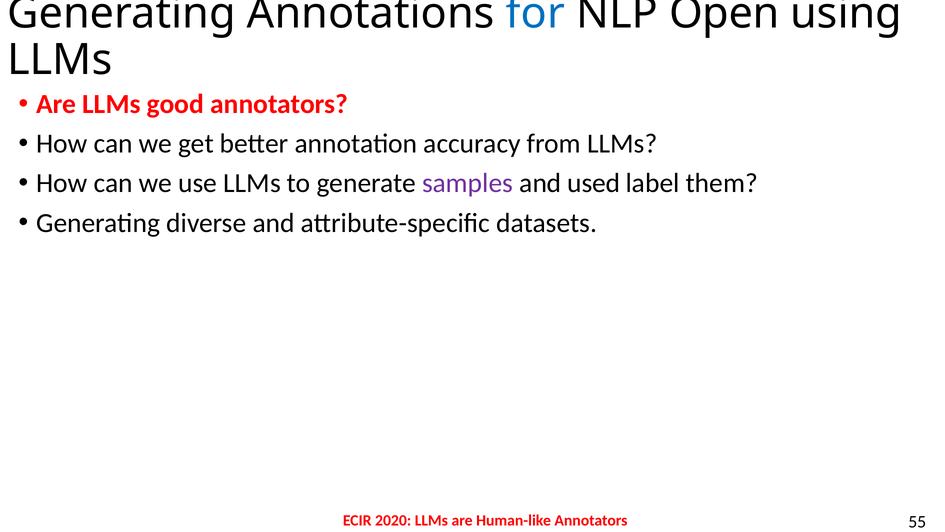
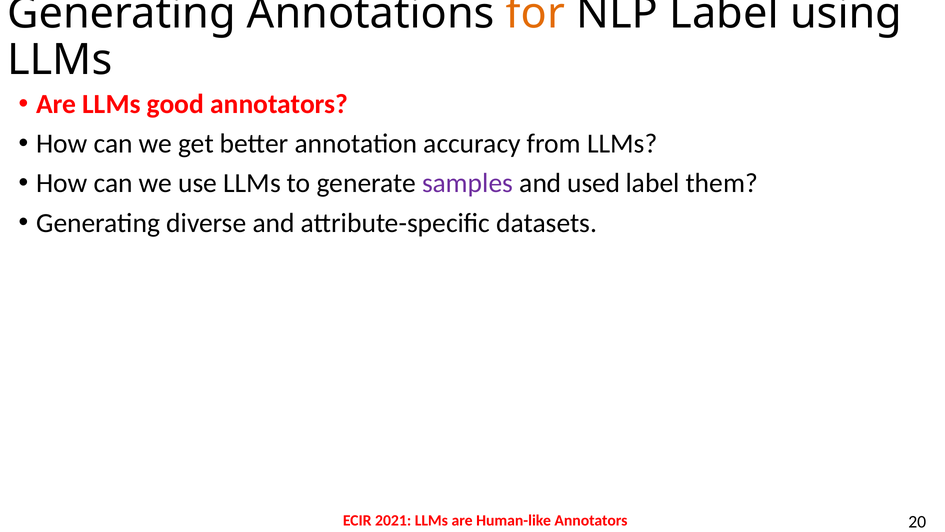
for colour: blue -> orange (535, 13)
NLP Open: Open -> Label (724, 13)
2020: 2020 -> 2021 (393, 520)
55: 55 -> 20 (917, 522)
